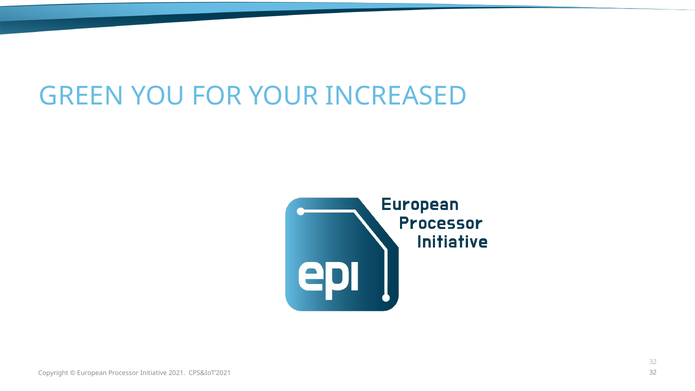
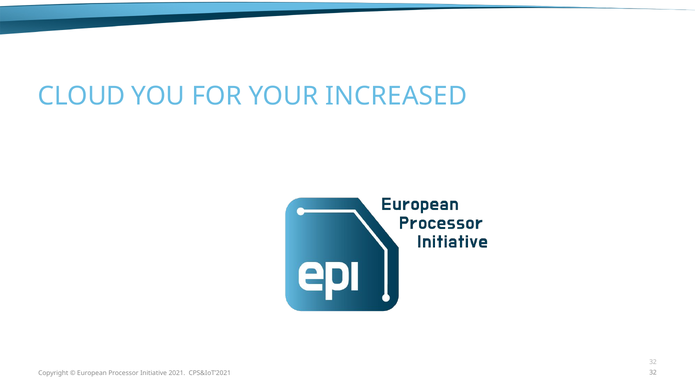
GREEN: GREEN -> CLOUD (82, 96)
